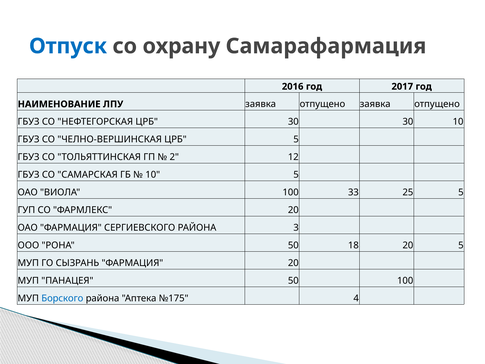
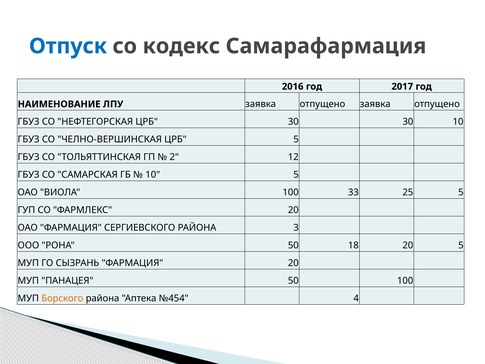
охрану: охрану -> кодекс (181, 46)
Борского colour: blue -> orange (62, 298)
№175: №175 -> №454 (174, 298)
